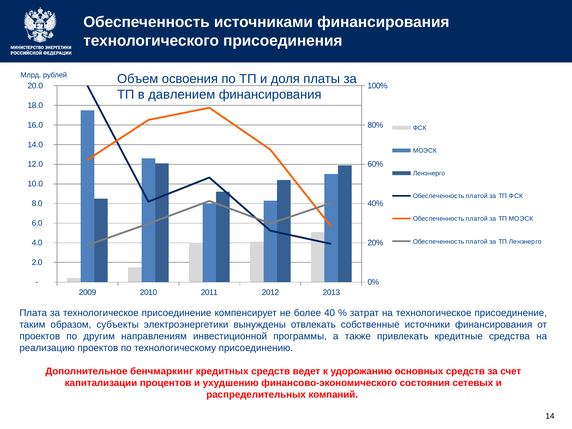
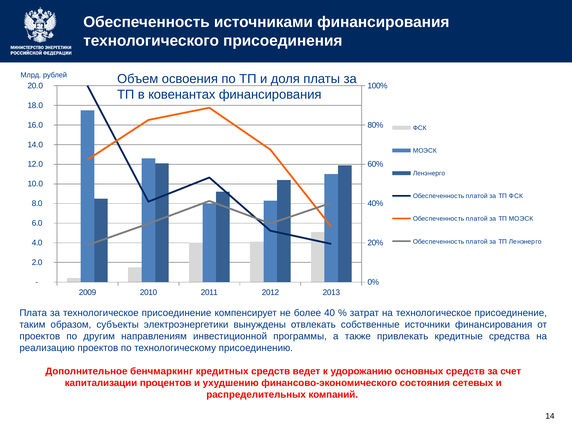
давлением: давлением -> ковенантах (182, 95)
